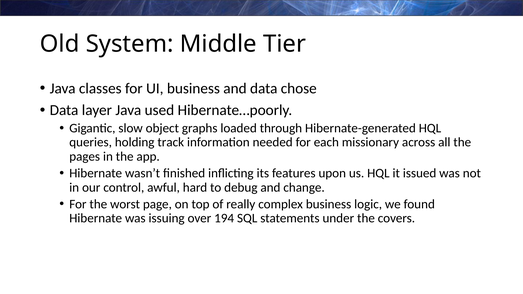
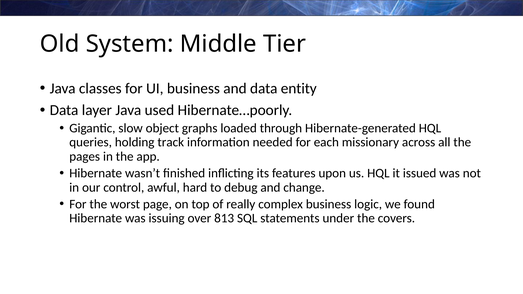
chose: chose -> entity (299, 88)
194: 194 -> 813 (224, 218)
